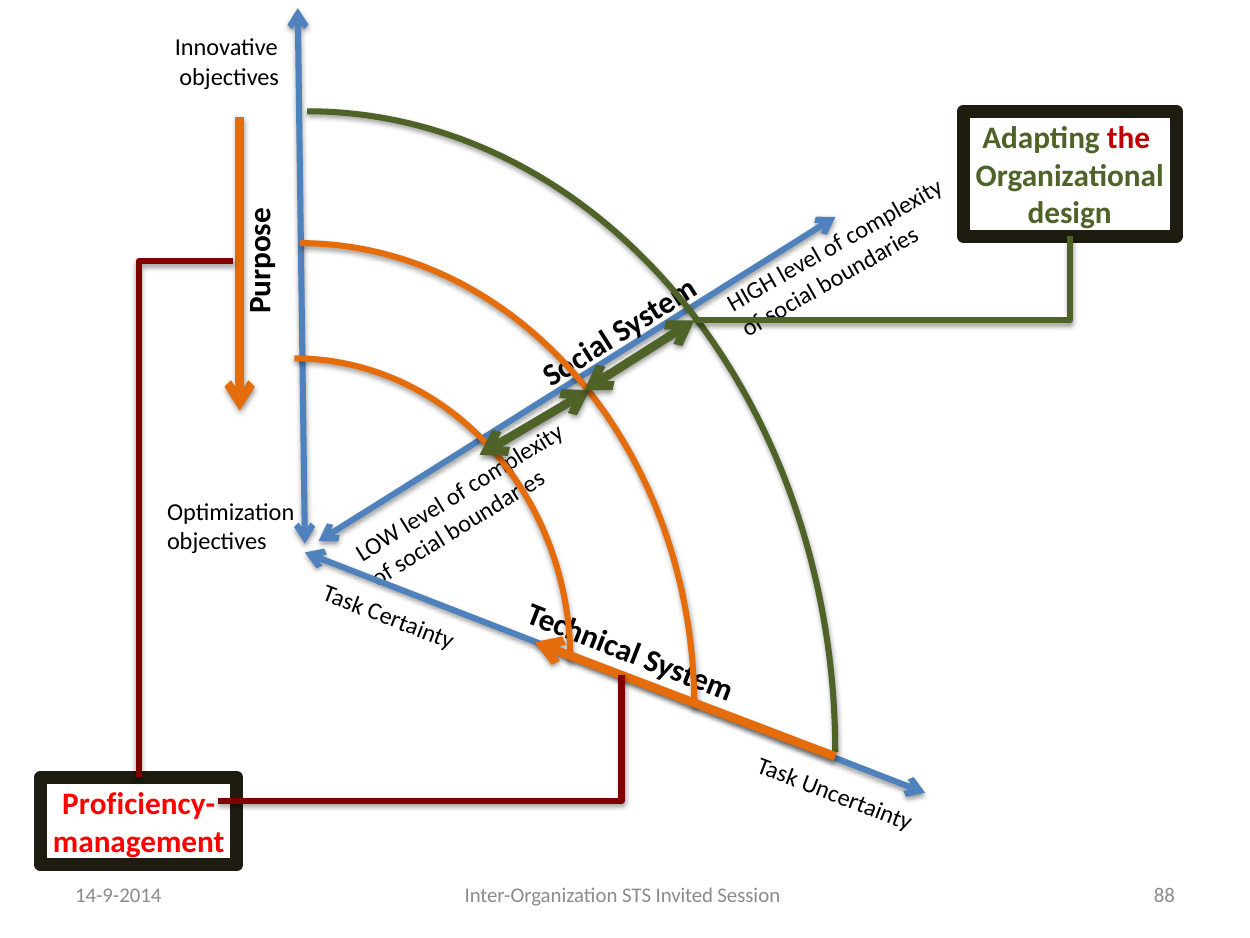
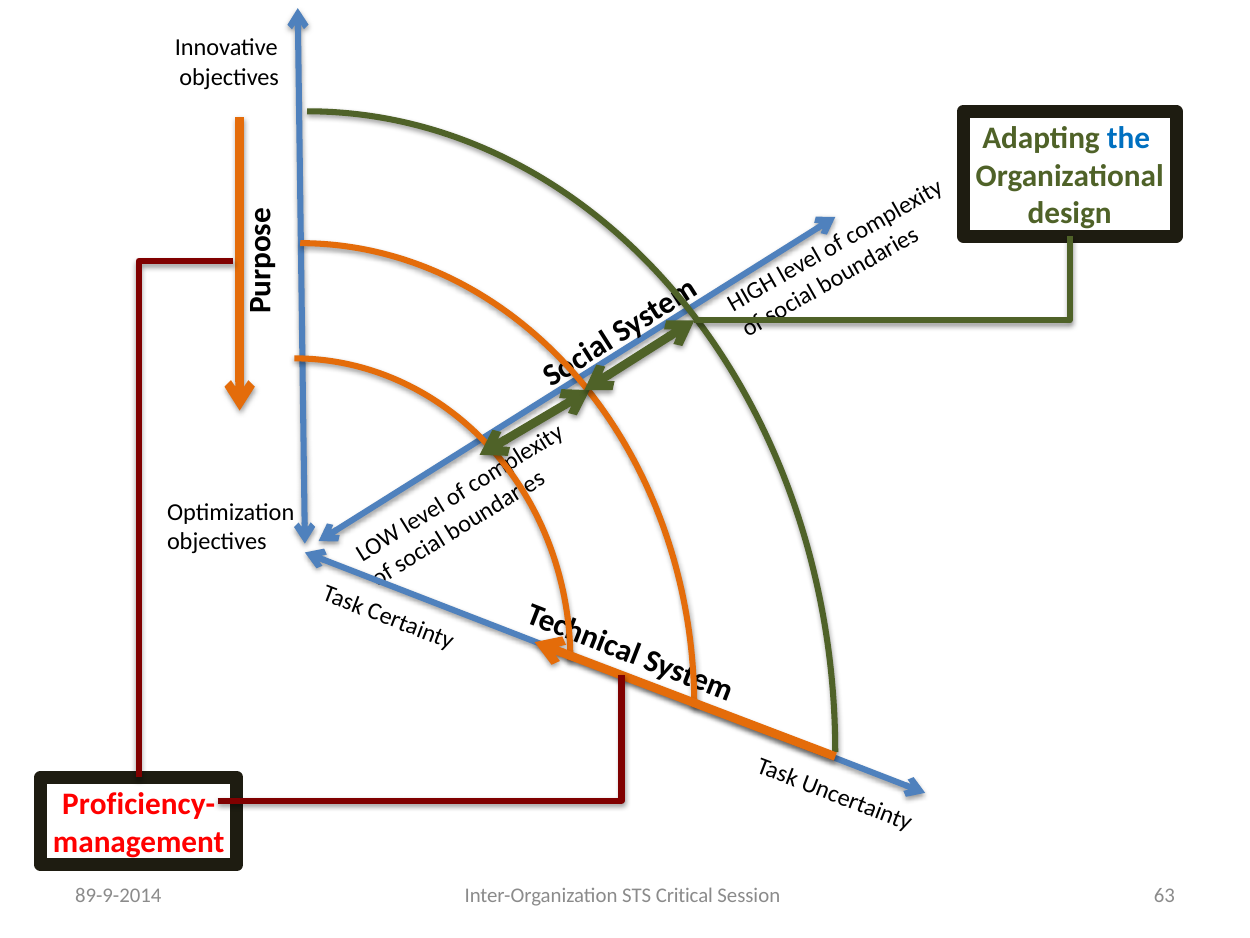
the colour: red -> blue (1128, 138)
Invited: Invited -> Critical (684, 895)
88: 88 -> 63 (1164, 895)
14-9-2014: 14-9-2014 -> 89-9-2014 (118, 895)
